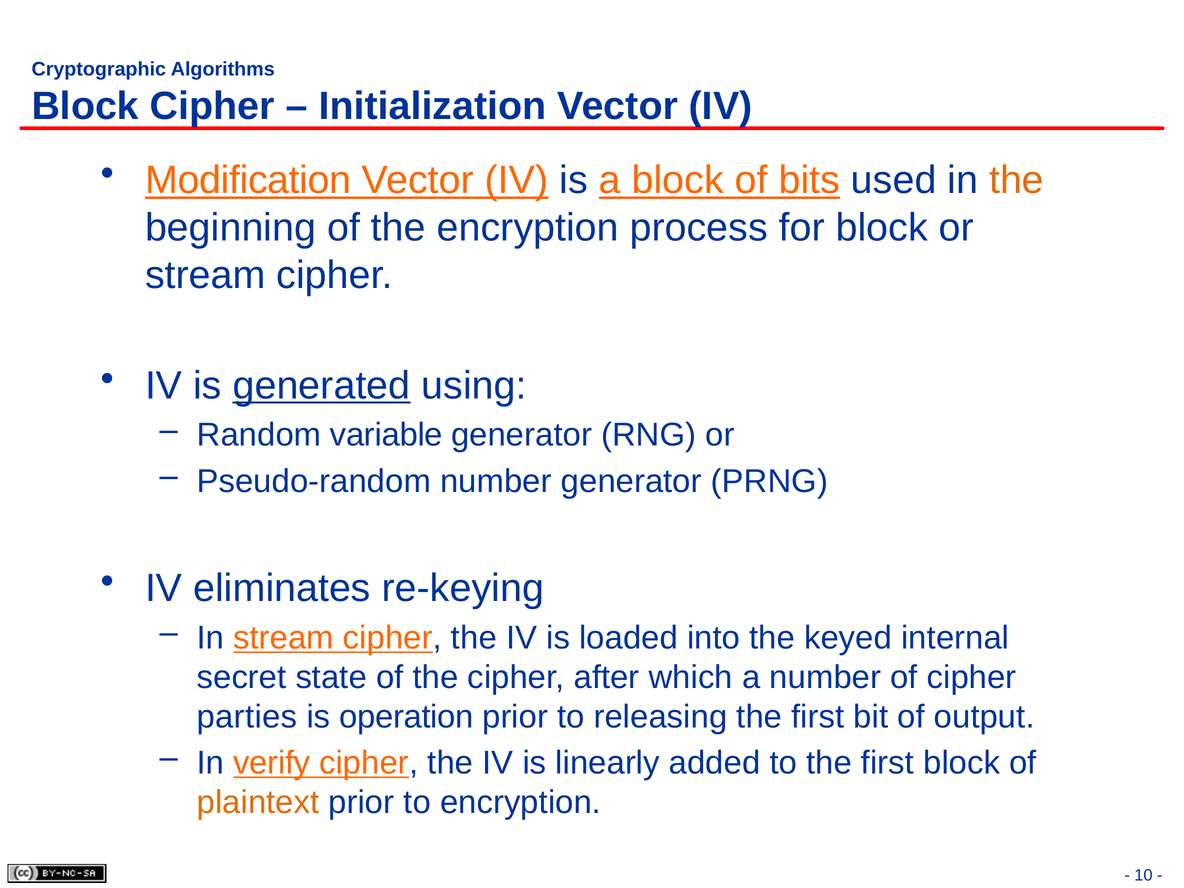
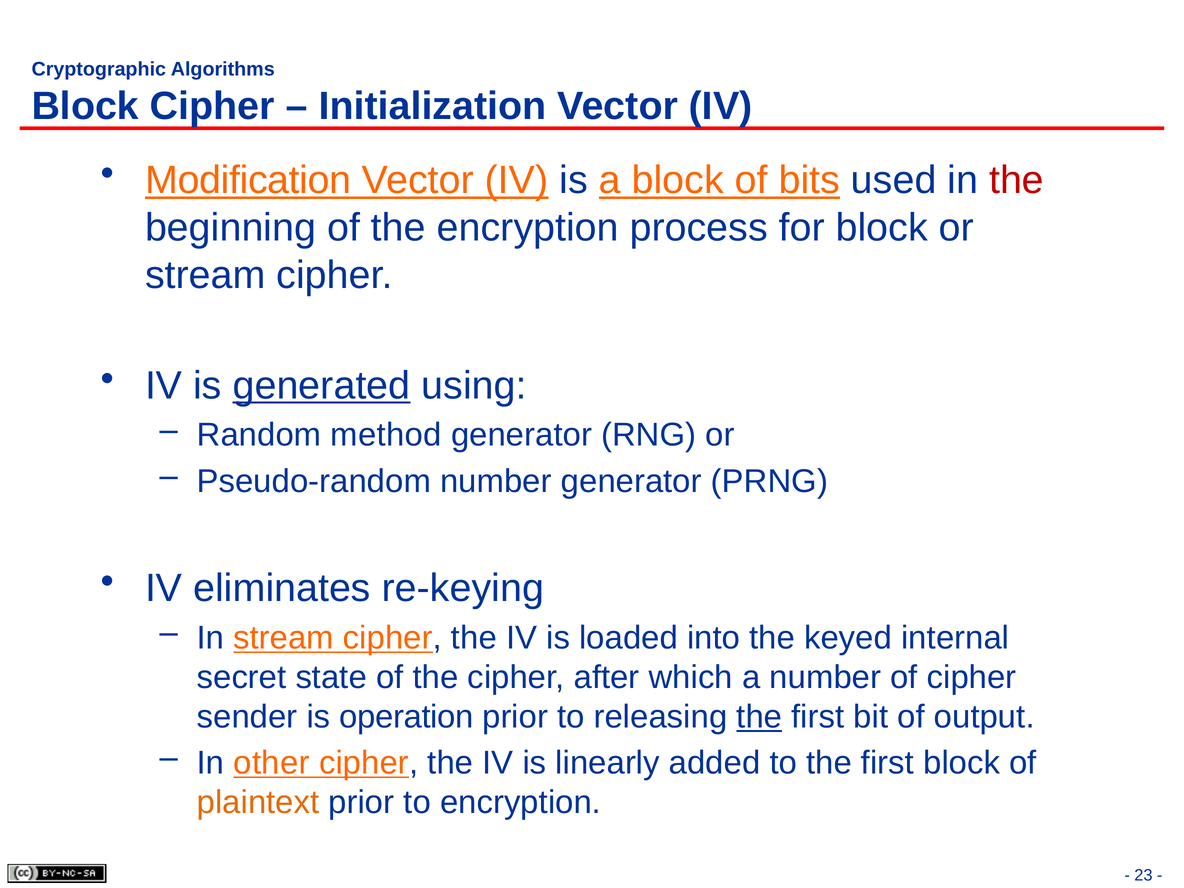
the colour: orange -> red (1017, 180)
variable: variable -> method (386, 435)
parties: parties -> sender (247, 717)
the underline: none -> present (759, 717)
verify: verify -> other (272, 763)
10: 10 -> 23 (1143, 875)
